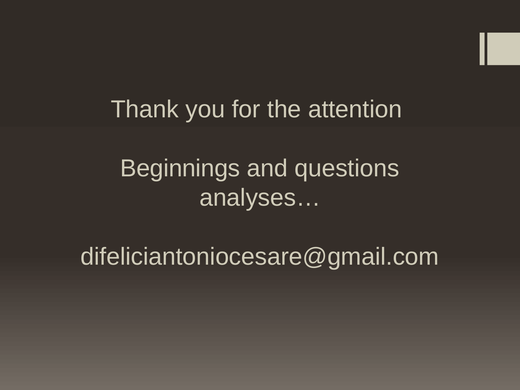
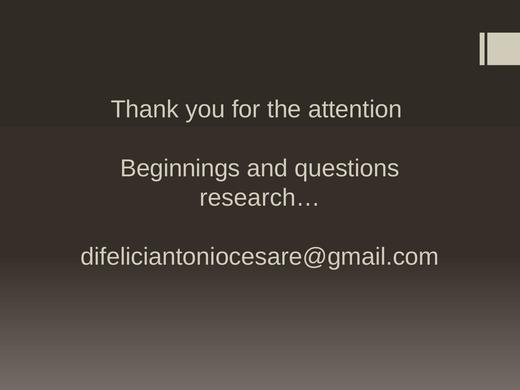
analyses…: analyses… -> research… (260, 198)
